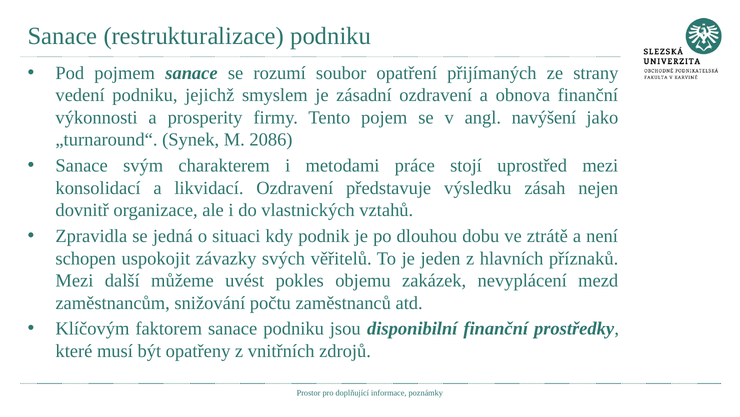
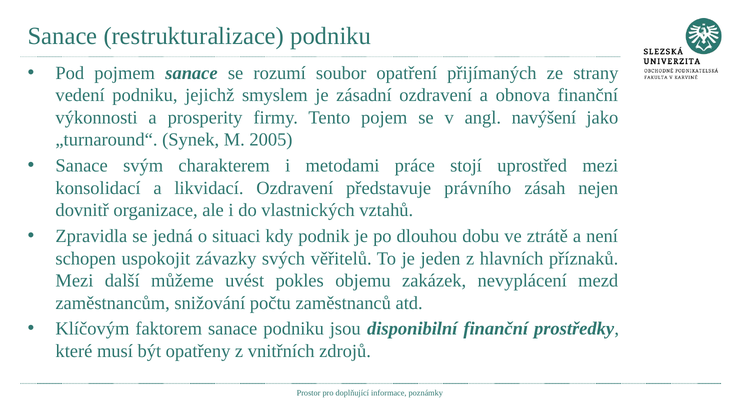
2086: 2086 -> 2005 (271, 140)
výsledku: výsledku -> právního (478, 188)
